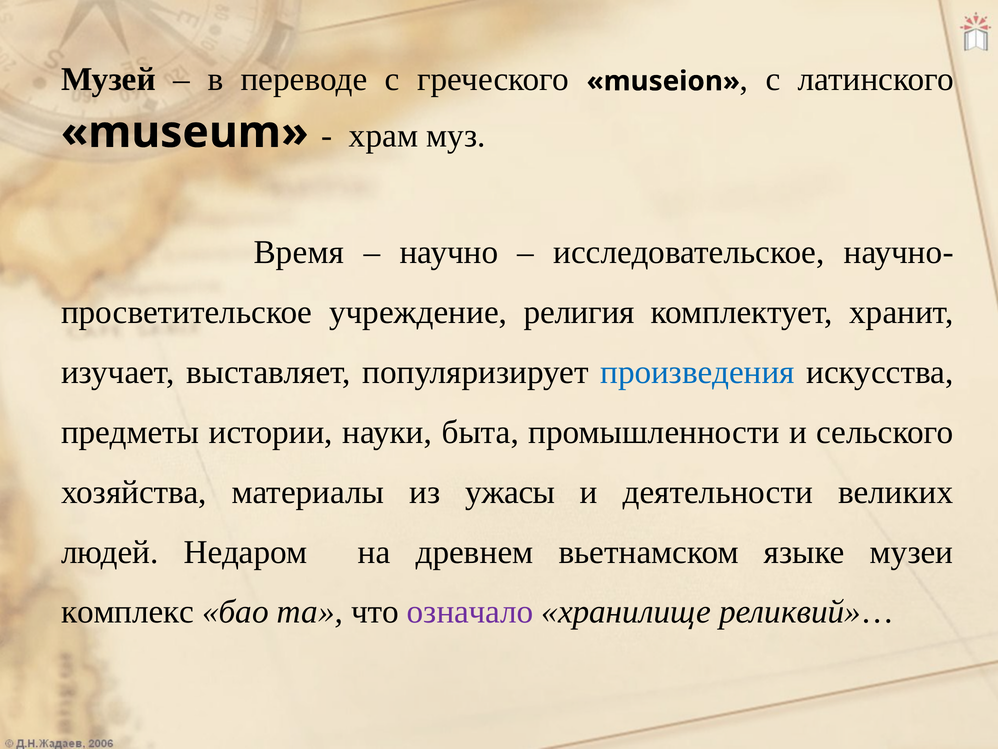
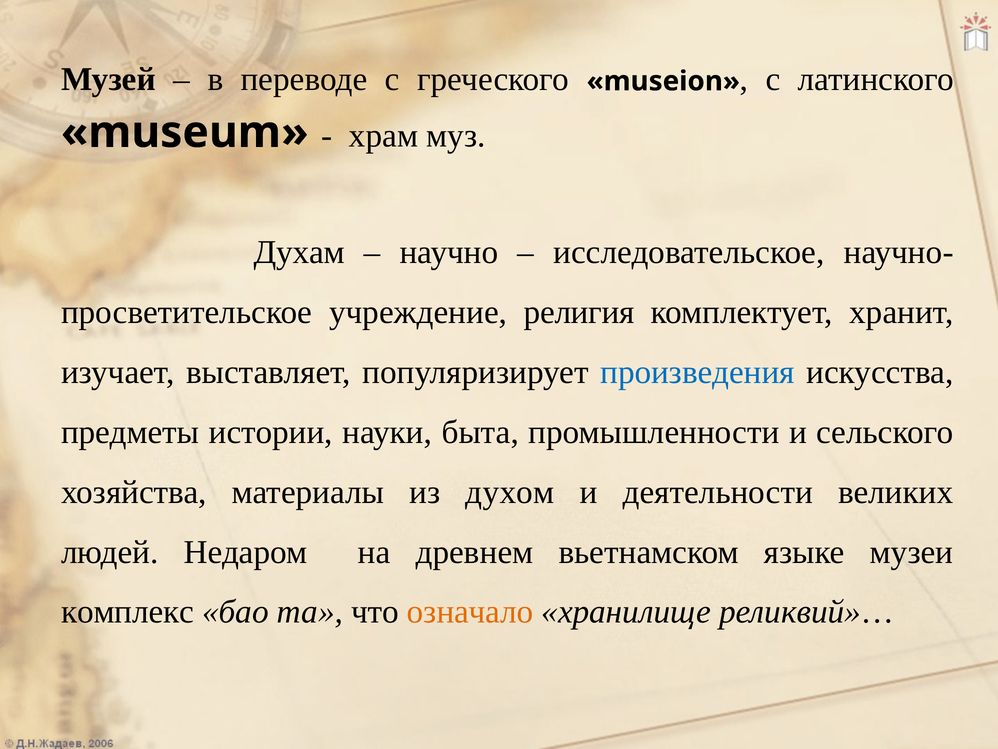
Время: Время -> Духам (299, 252)
ужасы: ужасы -> духом (510, 492)
означало colour: purple -> orange (470, 612)
